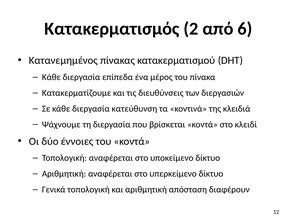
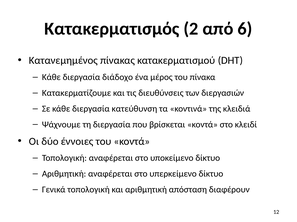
επίπεδα: επίπεδα -> διάδοχο (118, 77)
